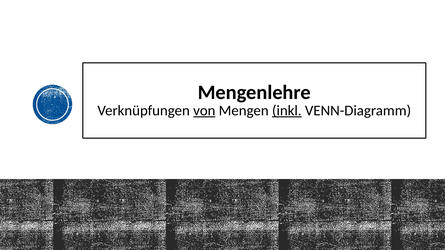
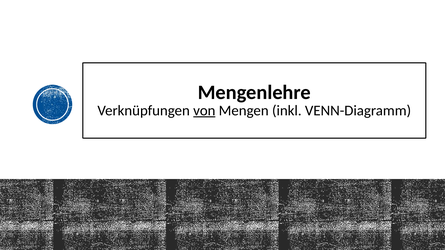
inkl underline: present -> none (287, 111)
